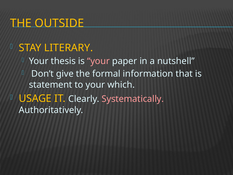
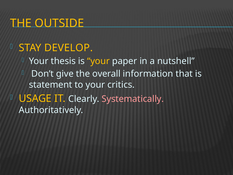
LITERARY: LITERARY -> DEVELOP (68, 48)
your colour: pink -> yellow (98, 61)
formal: formal -> overall (106, 74)
which: which -> critics (121, 85)
